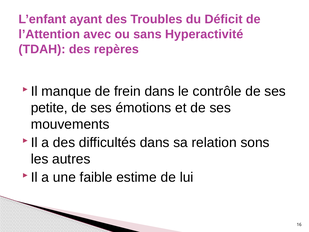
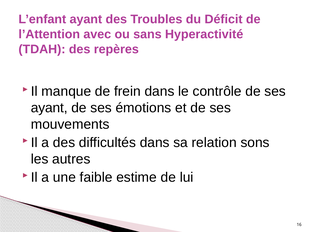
petite: petite -> ayant (49, 108)
